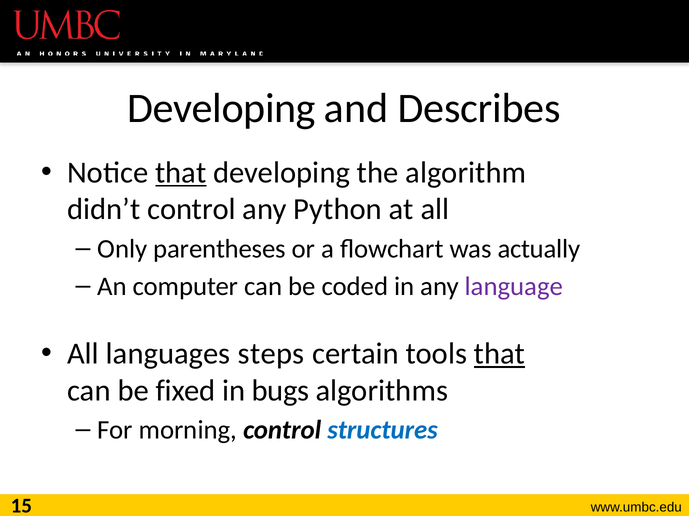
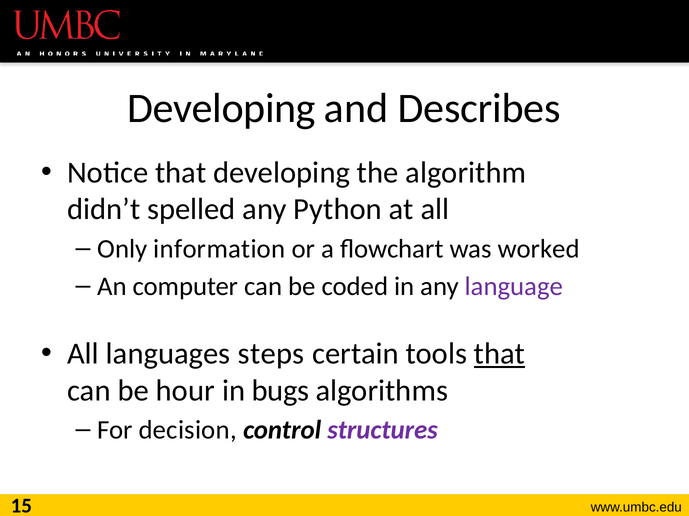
that underline: present -> none (181, 173)
didn’t control: control -> spelled (191, 210)
parentheses: parentheses -> information (219, 249)
actually: actually -> worked (539, 249)
fixed: fixed -> hour (185, 391)
morning: morning -> decision (188, 431)
structures colour: blue -> purple (382, 431)
